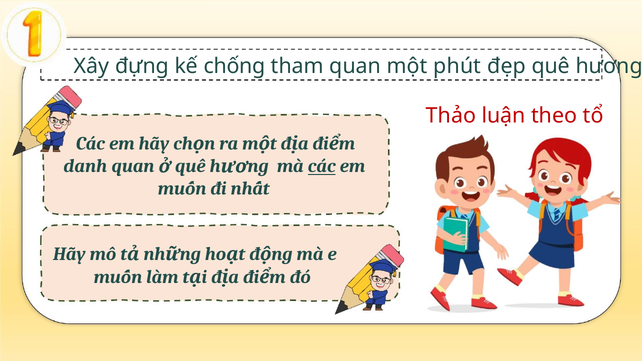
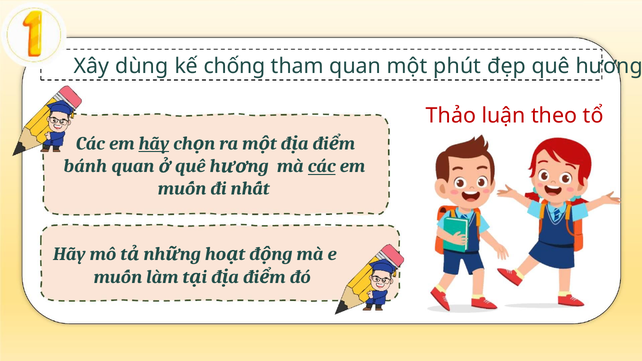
đựng: đựng -> dùng (142, 66)
hãy underline: none -> present (154, 144)
danh: danh -> bánh (85, 166)
